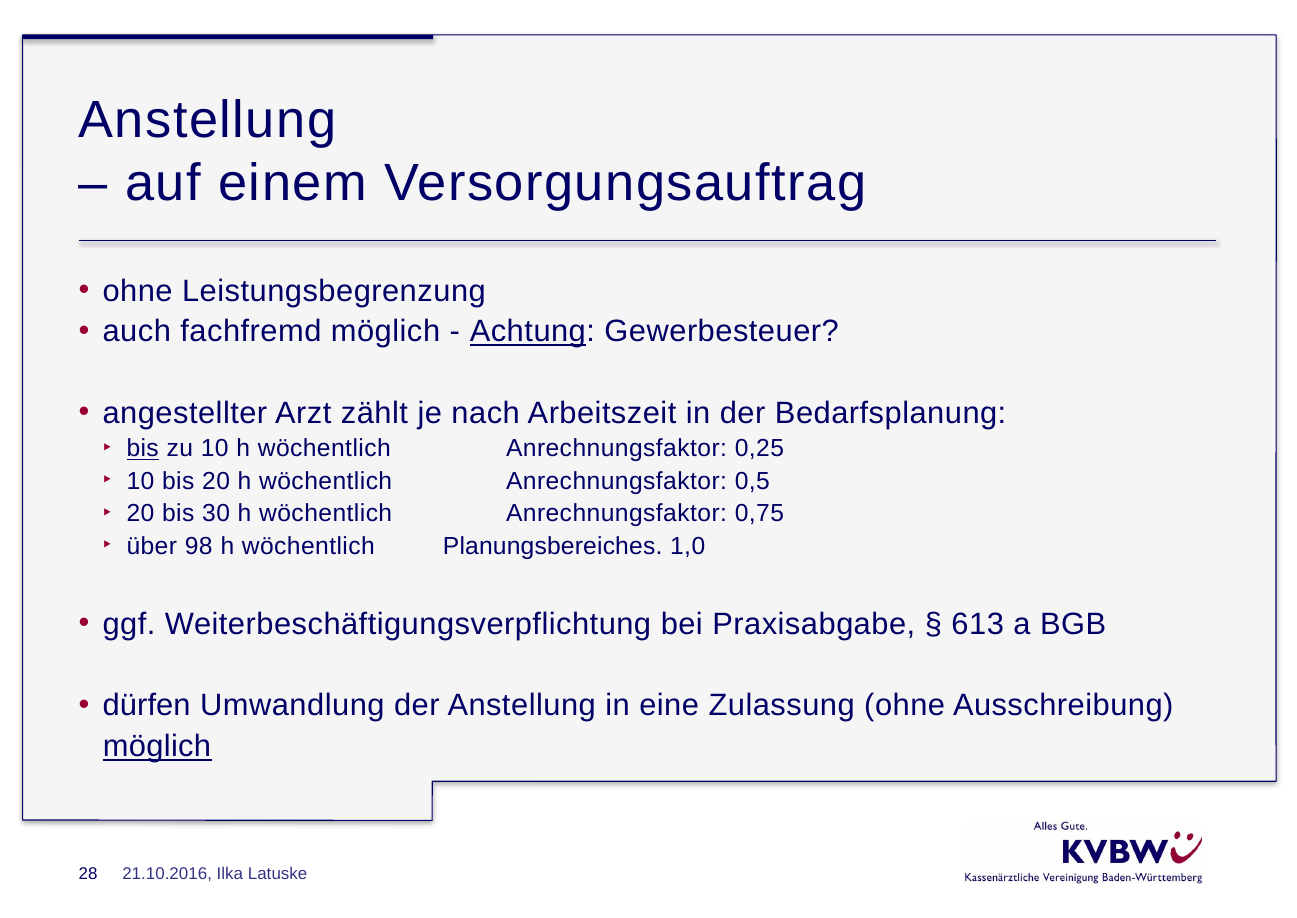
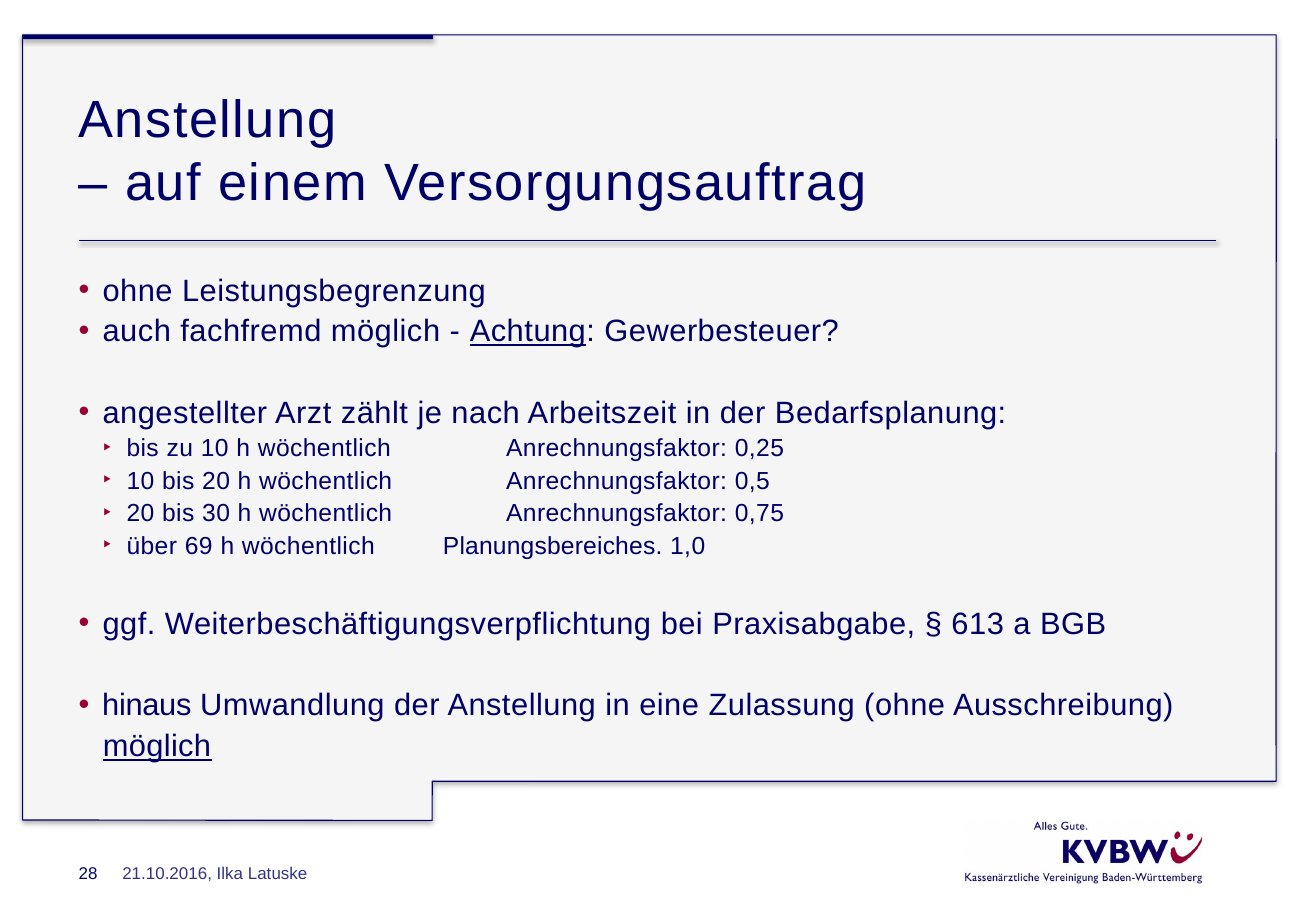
bis underline: present -> none (143, 449)
98: 98 -> 69 (199, 546)
dürfen: dürfen -> hinaus (147, 705)
